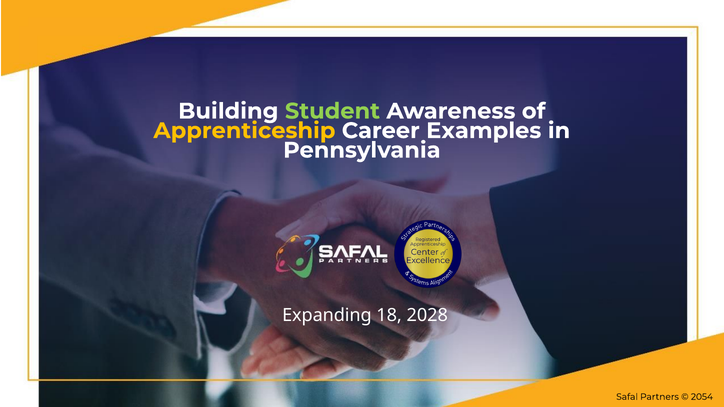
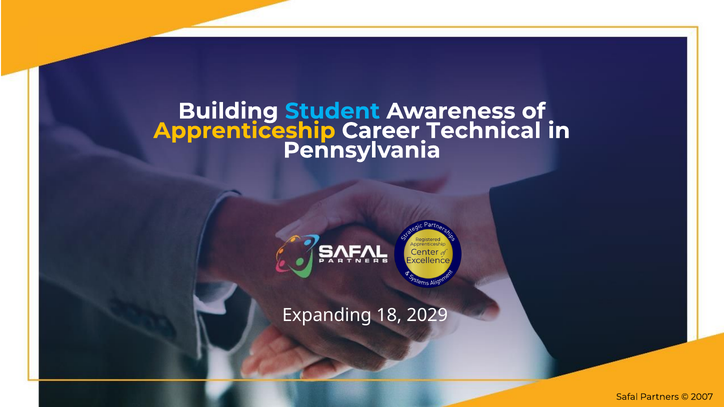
Student colour: light green -> light blue (332, 111)
Examples: Examples -> Technical (484, 131)
2028: 2028 -> 2029 (427, 316)
2054: 2054 -> 2007 (702, 397)
